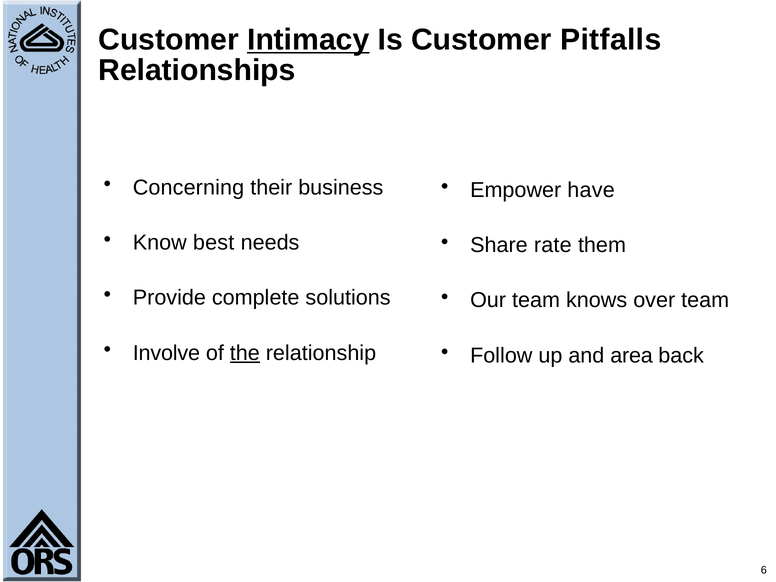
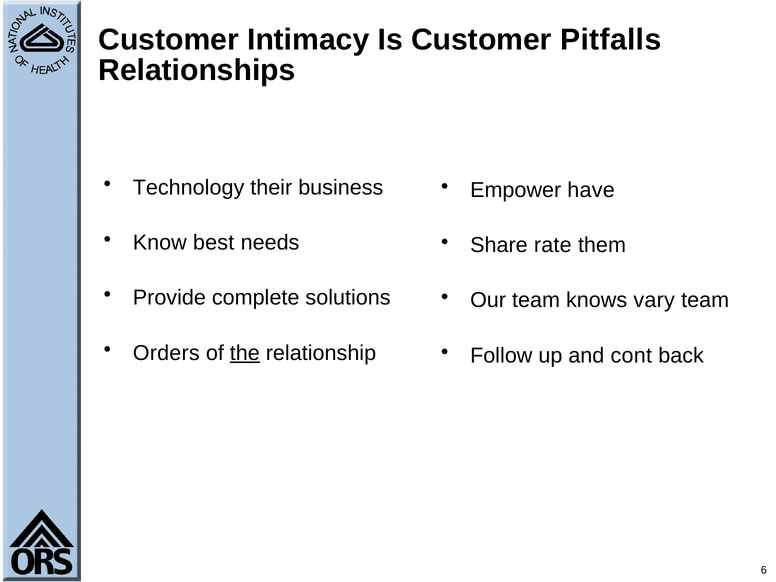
Intimacy underline: present -> none (308, 40)
Concerning: Concerning -> Technology (189, 187)
over: over -> vary (654, 300)
Involve: Involve -> Orders (166, 353)
area: area -> cont (631, 356)
